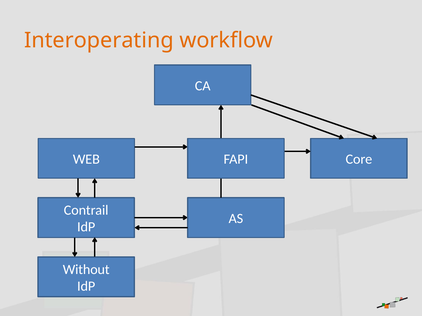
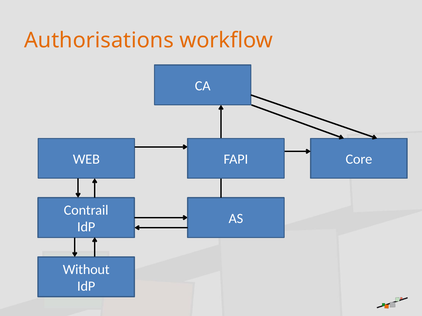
Interoperating: Interoperating -> Authorisations (99, 41)
